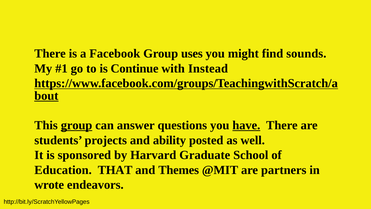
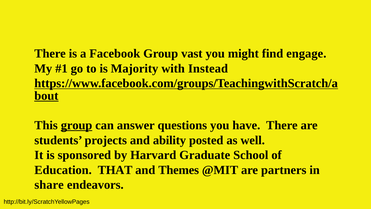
uses: uses -> vast (192, 53)
sounds: sounds -> engage (306, 53)
Continue: Continue -> Majority (134, 68)
have underline: present -> none (246, 125)
wrote: wrote -> share (49, 185)
